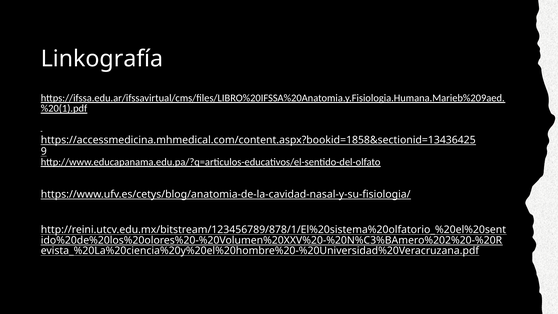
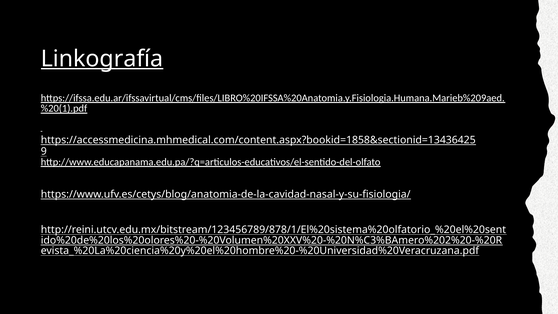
Linkografía underline: none -> present (102, 59)
